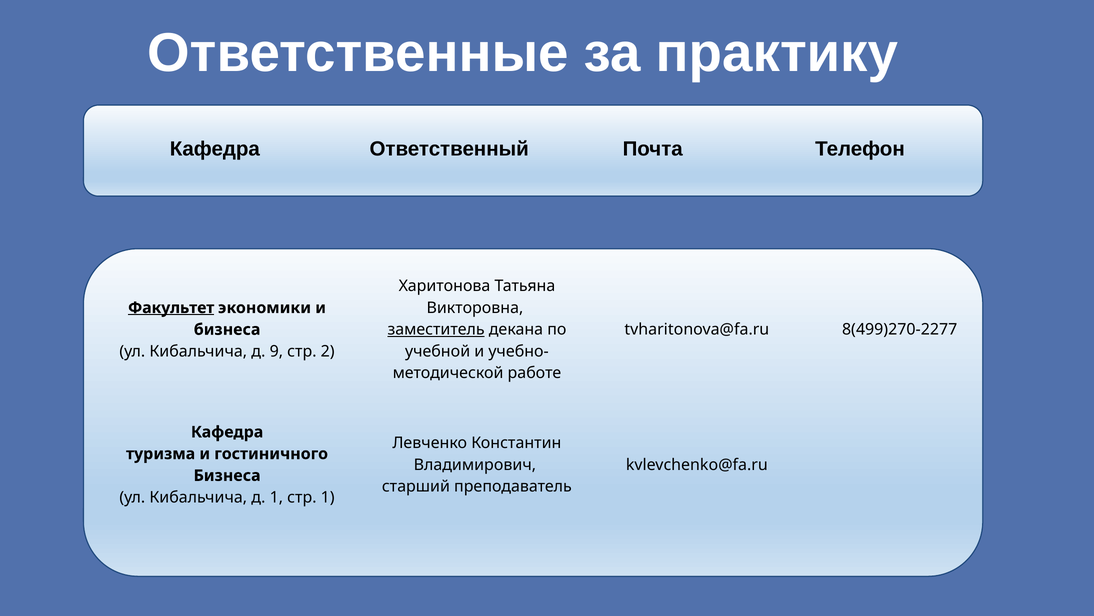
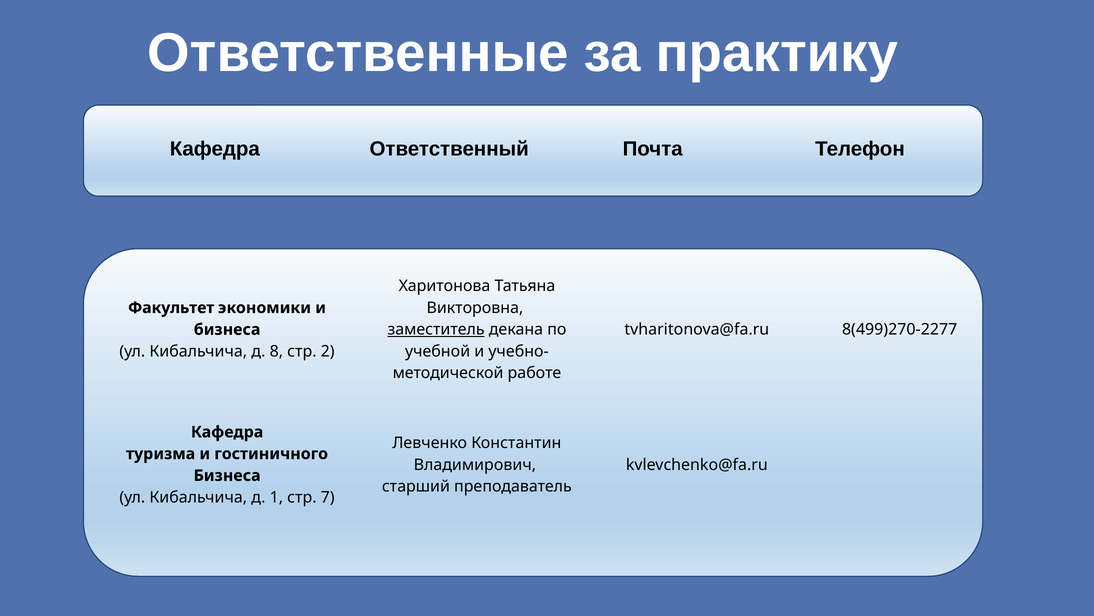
Факультет underline: present -> none (171, 308)
9: 9 -> 8 (276, 351)
стр 1: 1 -> 7 (328, 497)
